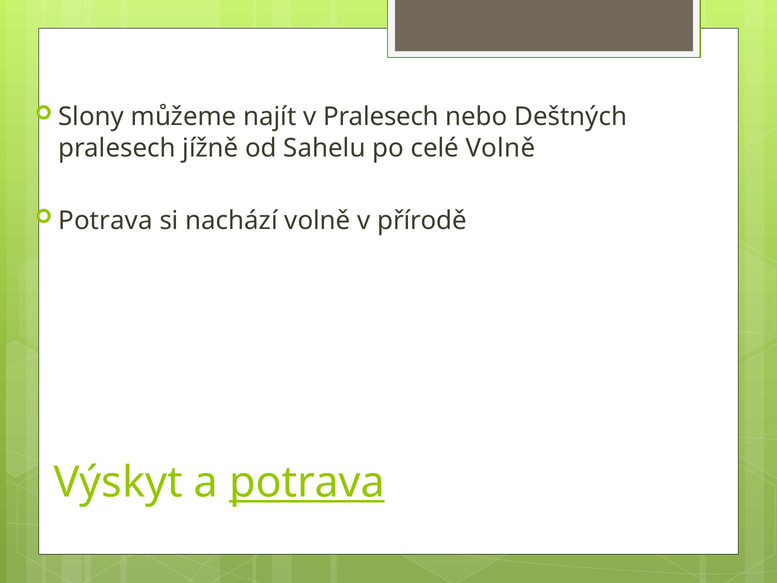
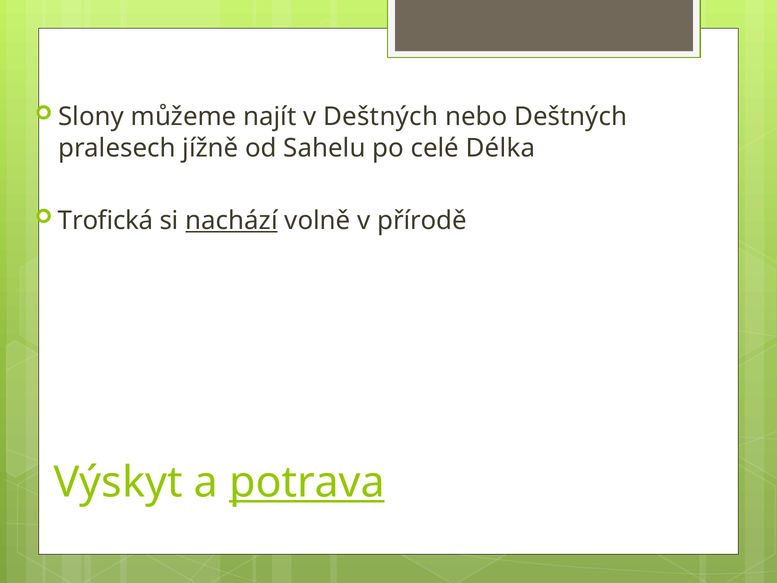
v Pralesech: Pralesech -> Deštných (381, 117)
celé Volně: Volně -> Délka (500, 148)
Potrava: Potrava -> Trofická (106, 220)
nachází underline: none -> present (232, 220)
